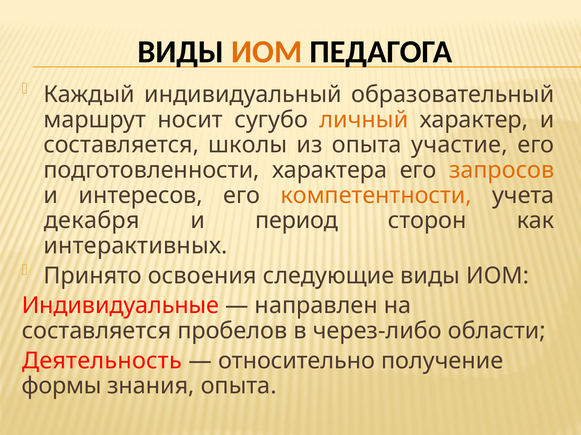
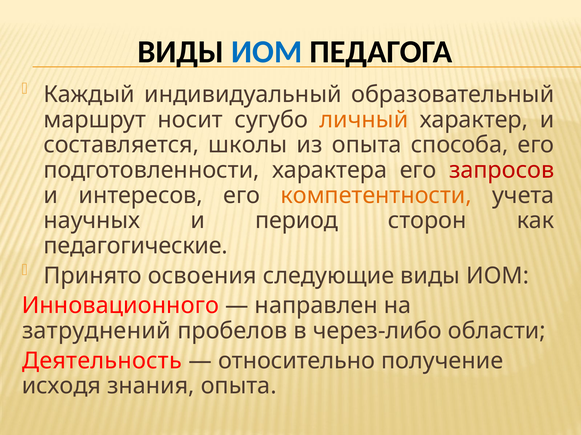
ИОМ colour: orange -> blue (267, 52)
участие: участие -> способа (460, 145)
запросов colour: orange -> red (502, 170)
декабря: декабря -> научных (92, 221)
интерактивных: интерактивных -> педагогические (136, 246)
Индивидуальные: Индивидуальные -> Инновационного (120, 306)
составляется: составляется -> затруднений (96, 331)
формы: формы -> исходя (61, 387)
